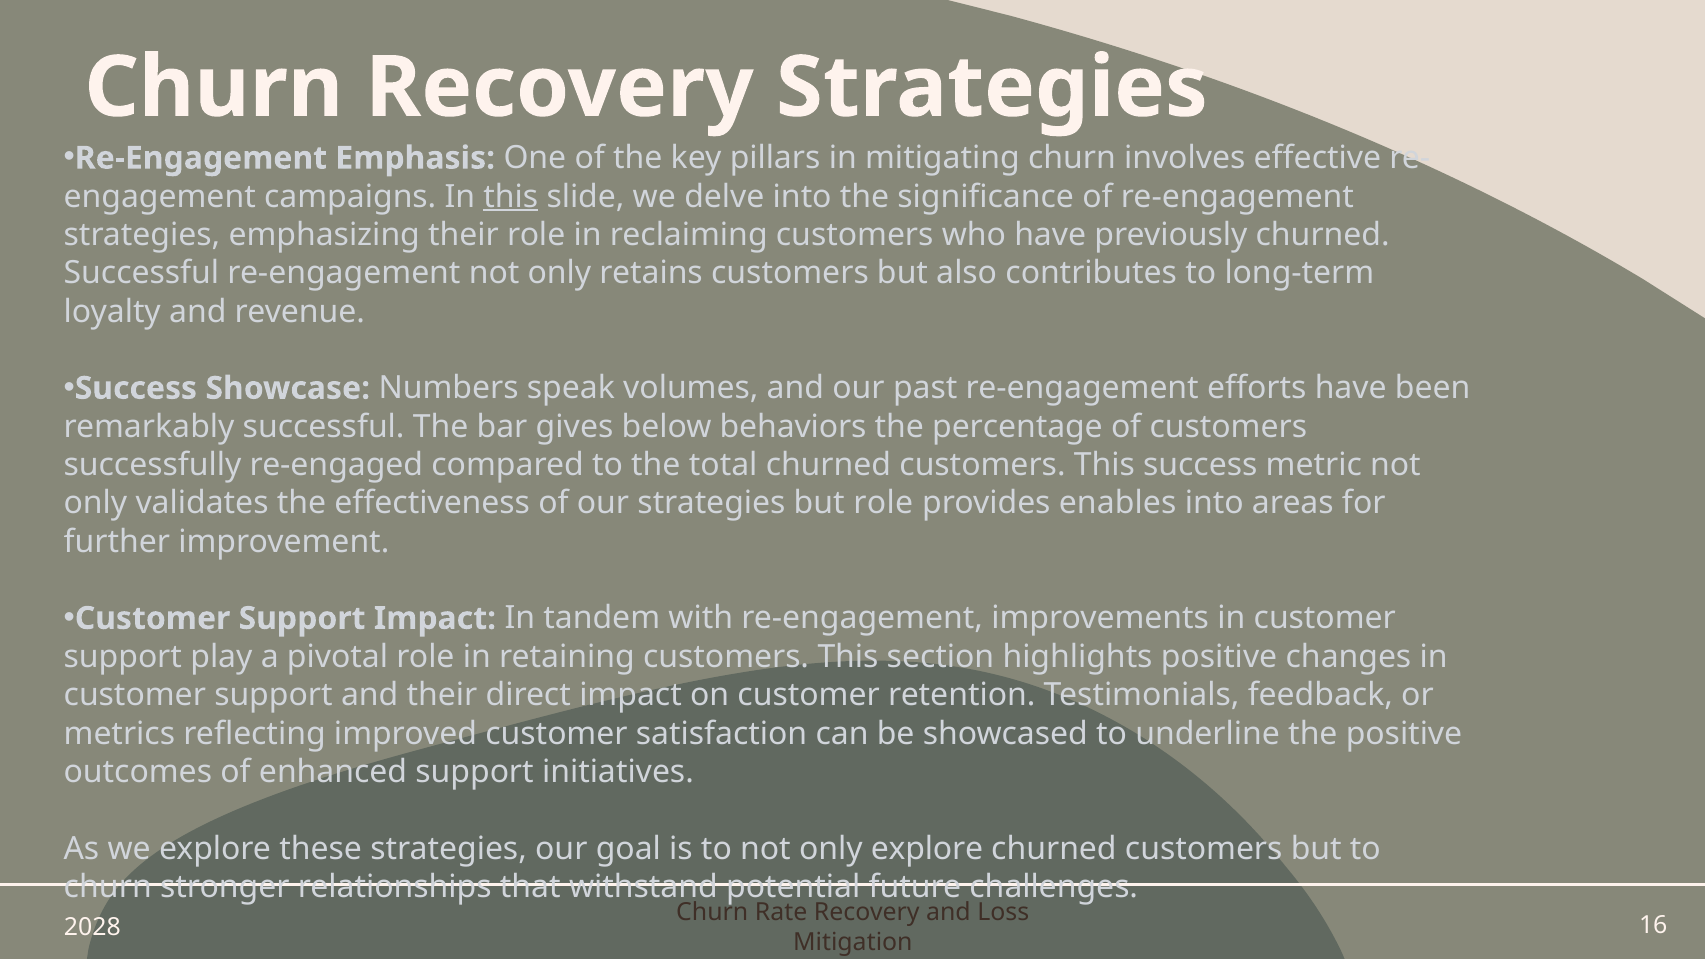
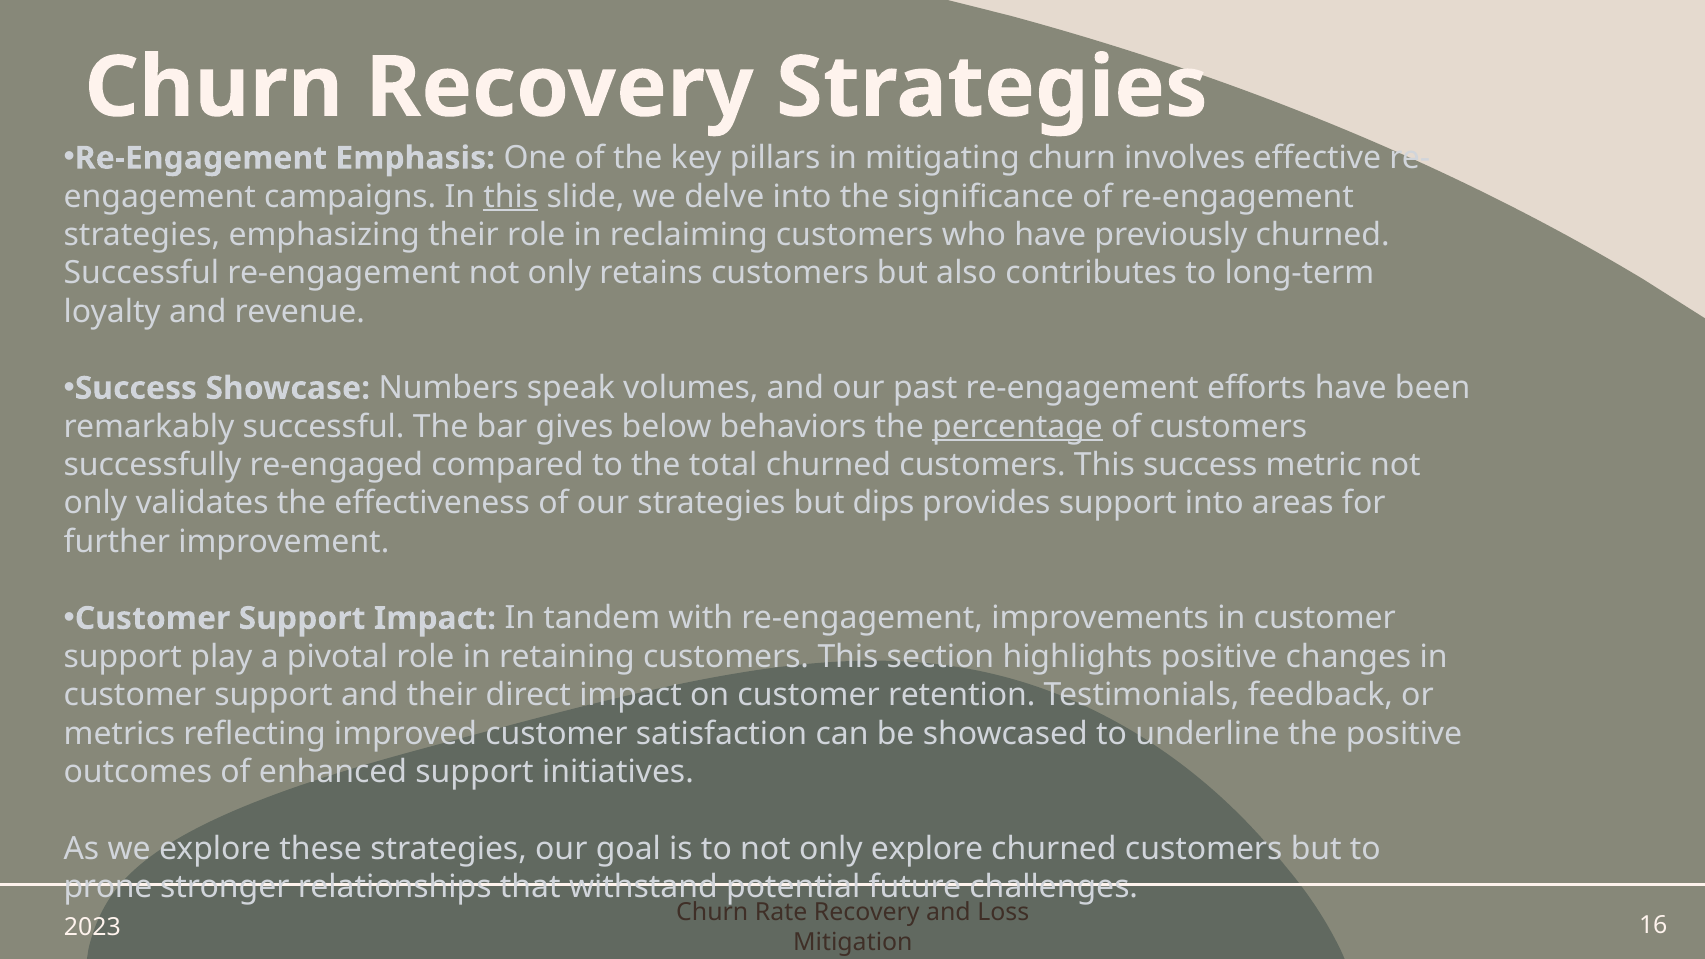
percentage underline: none -> present (1017, 427)
but role: role -> dips (884, 503)
provides enables: enables -> support (1118, 503)
churn: churn -> prone (108, 887)
2028: 2028 -> 2023 (92, 928)
